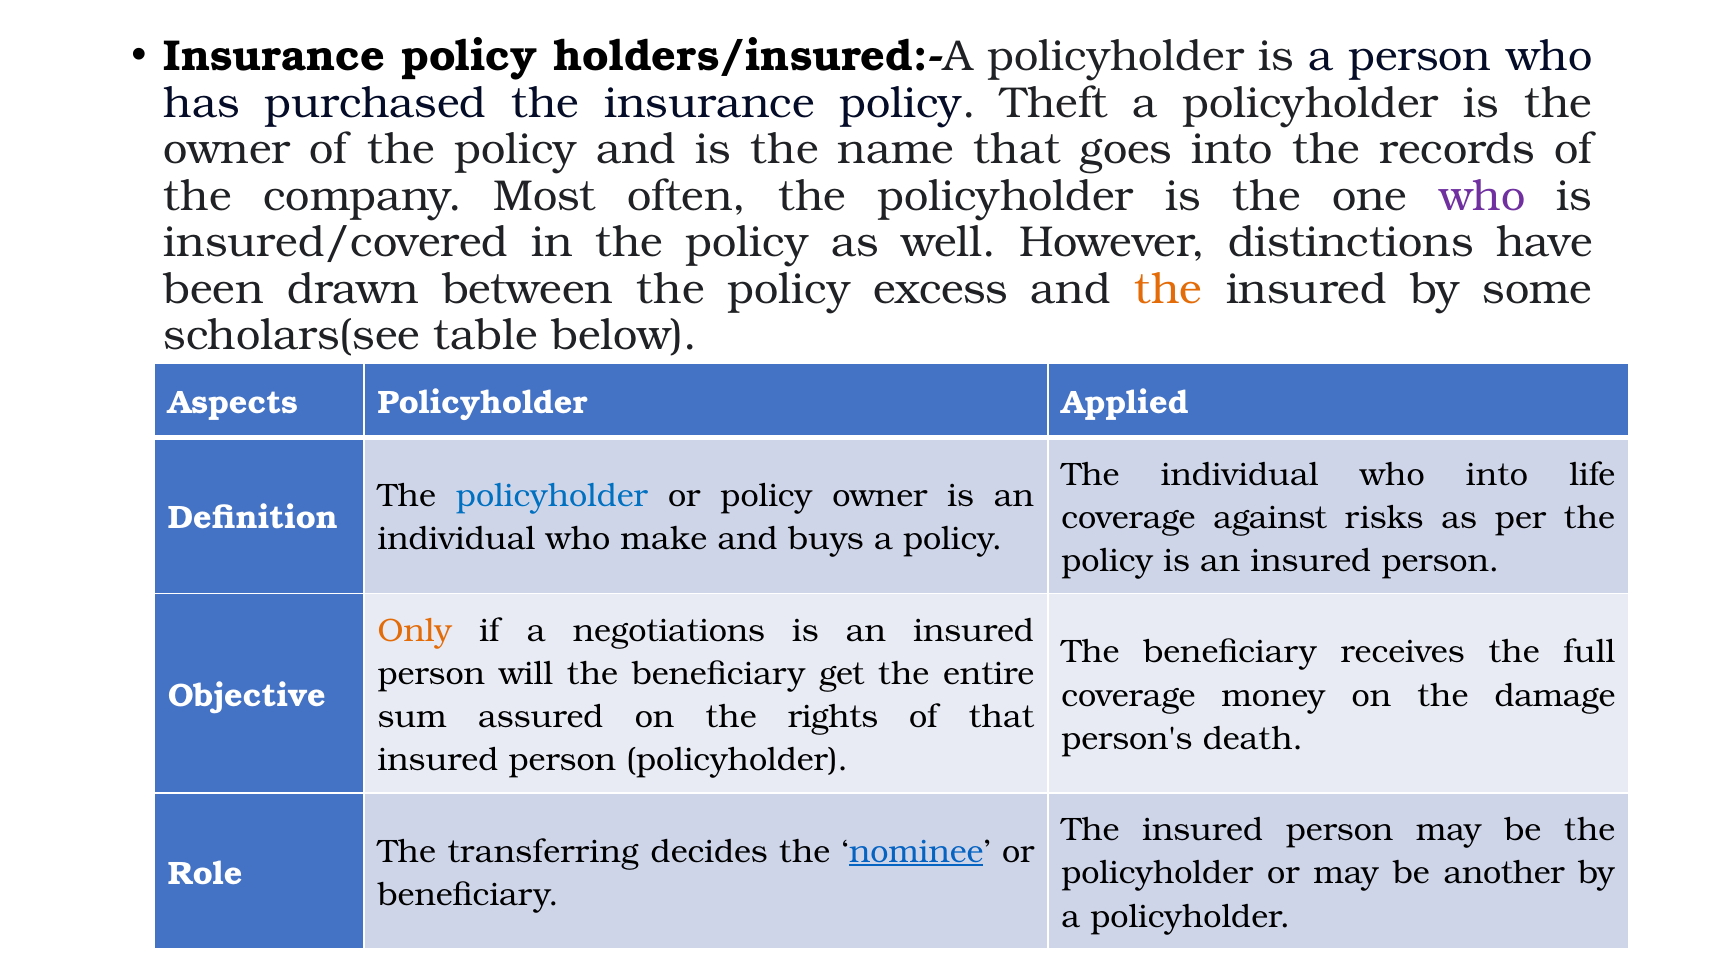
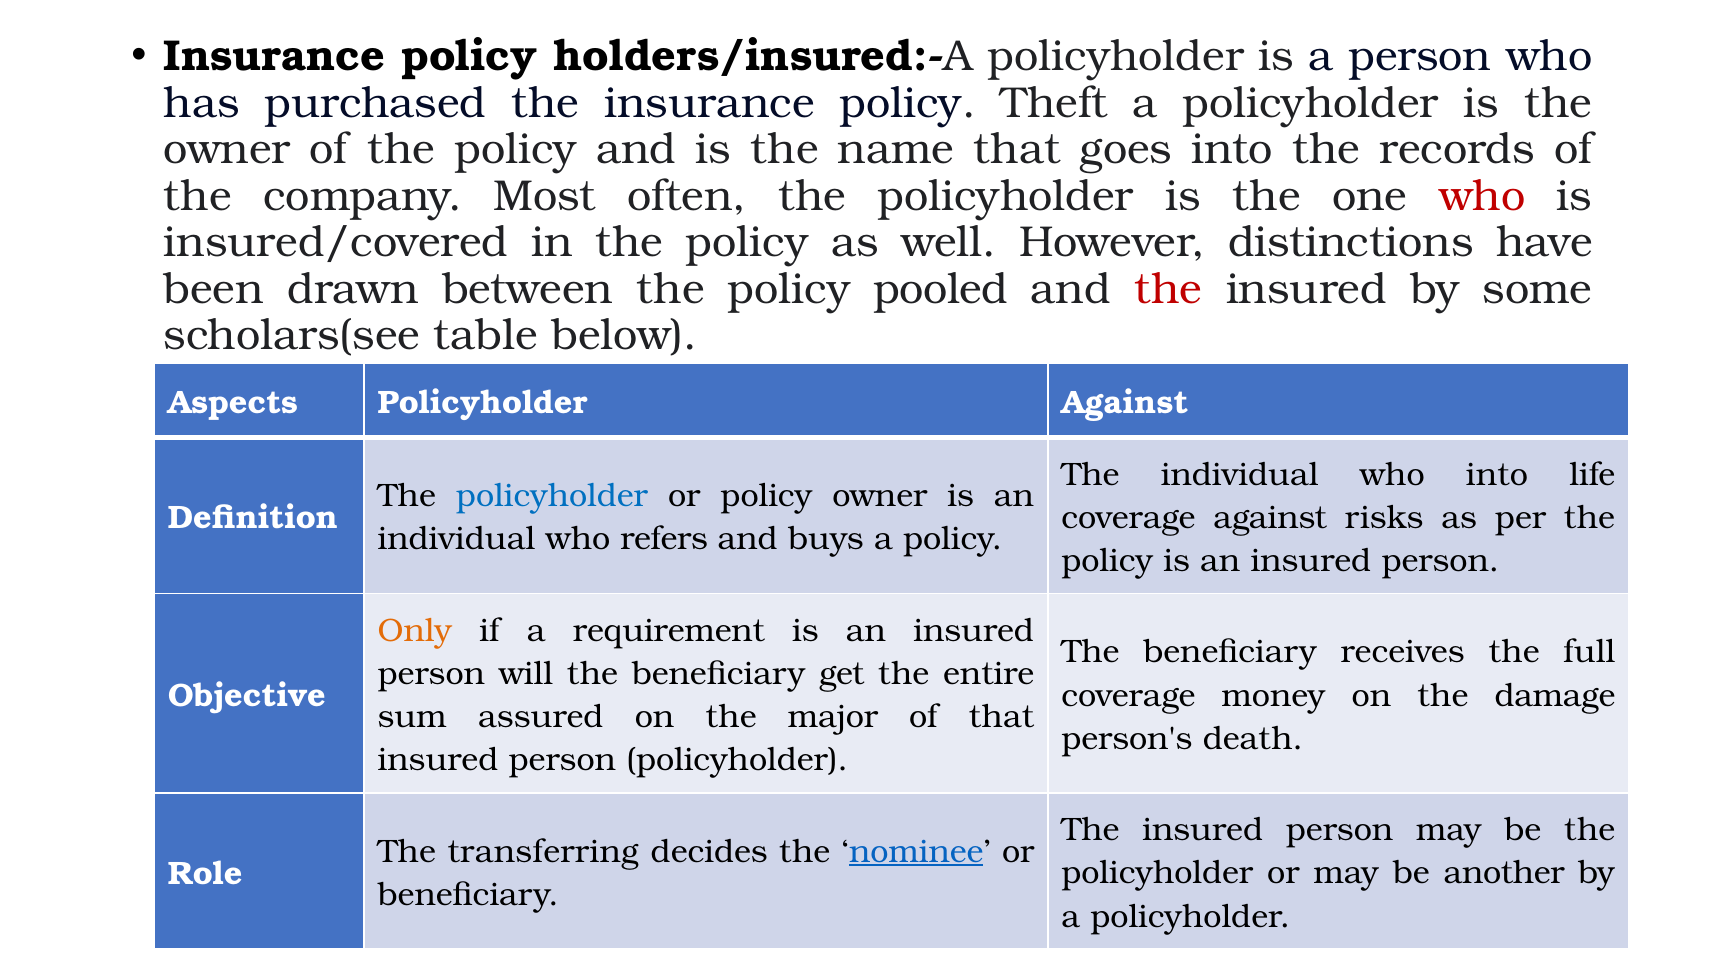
who colour: purple -> red (1482, 196)
excess: excess -> pooled (941, 289)
the colour: orange -> red (1168, 289)
Policyholder Applied: Applied -> Against (1125, 403)
make: make -> refers (664, 539)
negotiations: negotiations -> requirement (669, 631)
rights: rights -> major (833, 717)
